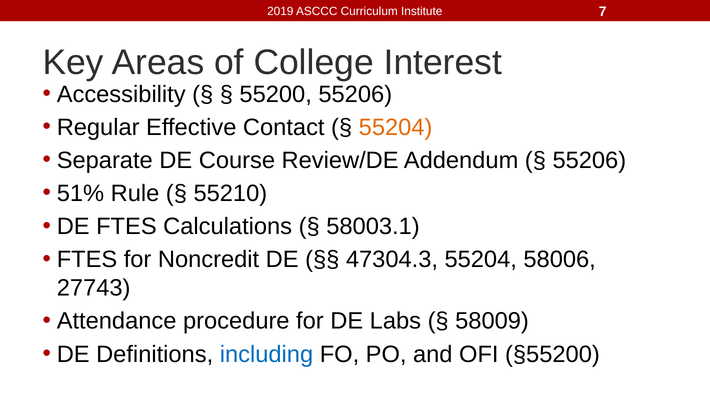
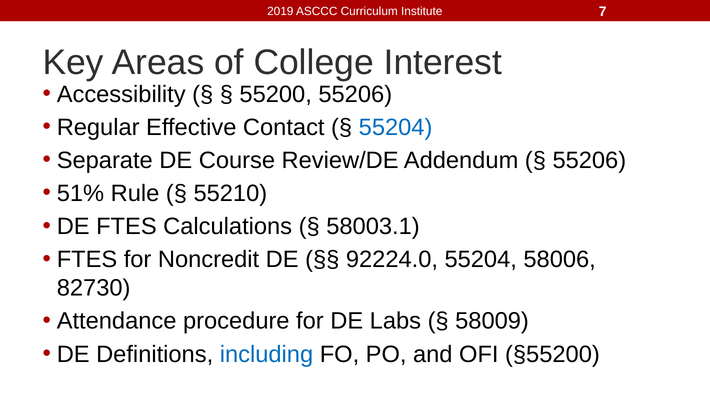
55204 colour: orange -> blue (396, 127)
47304.3: 47304.3 -> 92224.0 (392, 260)
27743: 27743 -> 82730 (94, 288)
